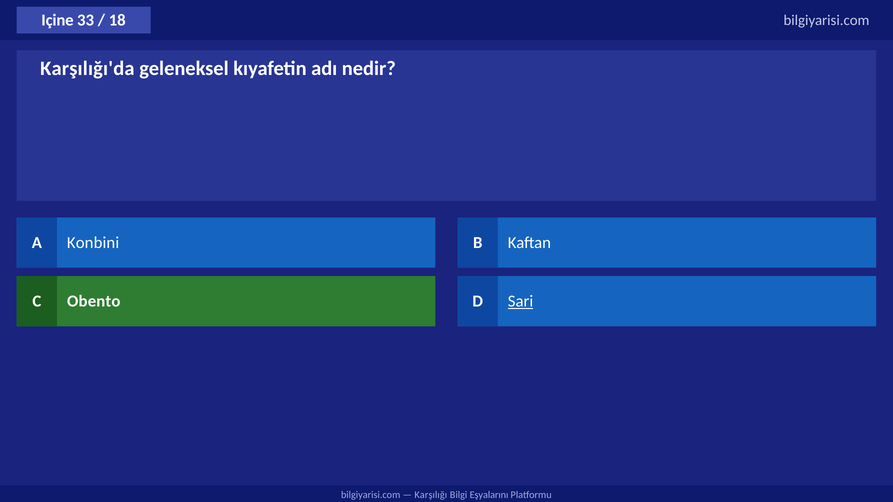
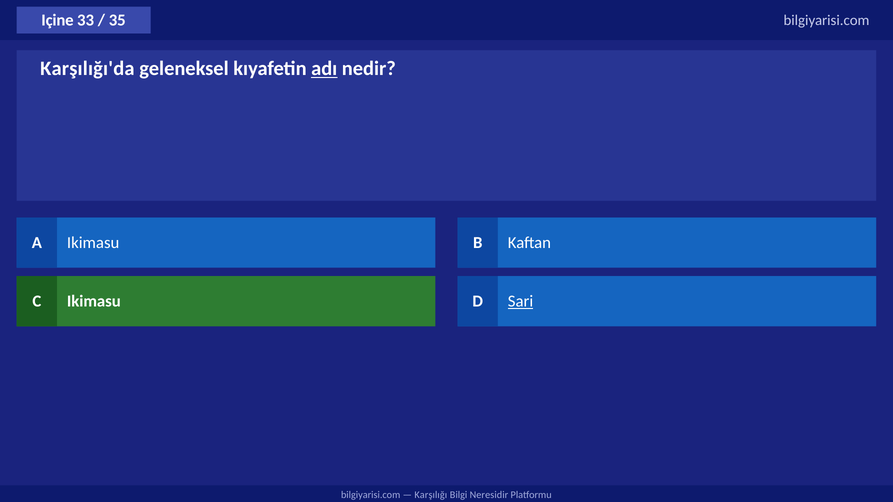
18: 18 -> 35 (117, 20)
adı underline: none -> present (324, 69)
A Konbini: Konbini -> Ikimasu (93, 243)
C Obento: Obento -> Ikimasu (94, 302)
Eşyalarını: Eşyalarını -> Neresidir (489, 495)
